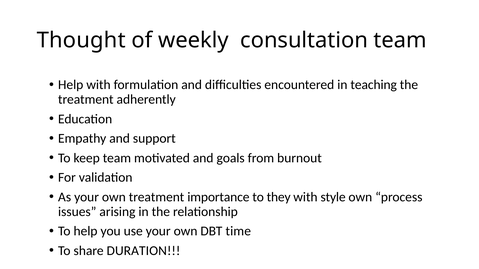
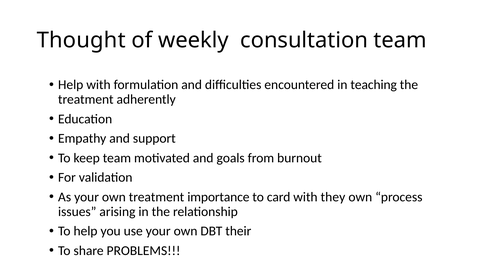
they: they -> card (279, 197)
style: style -> they (333, 197)
time: time -> their (238, 232)
DURATION: DURATION -> PROBLEMS (144, 251)
